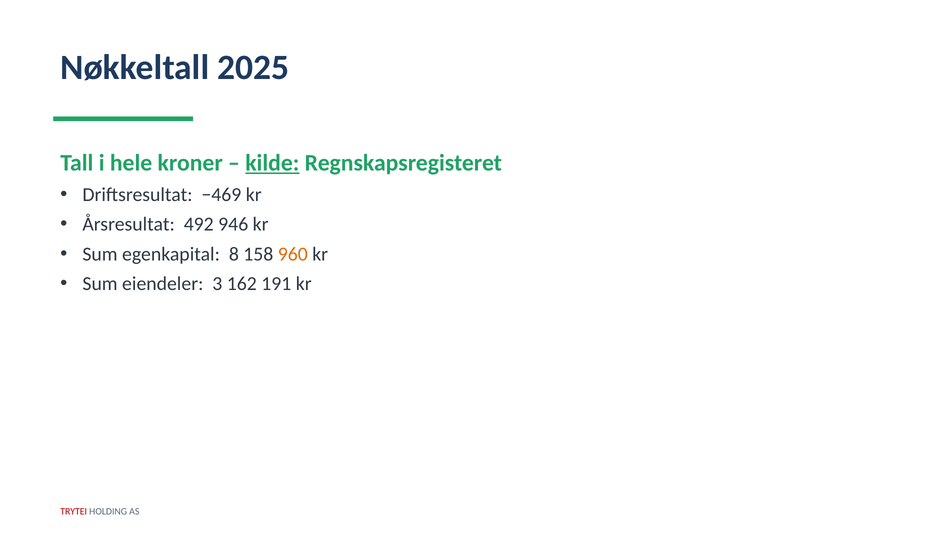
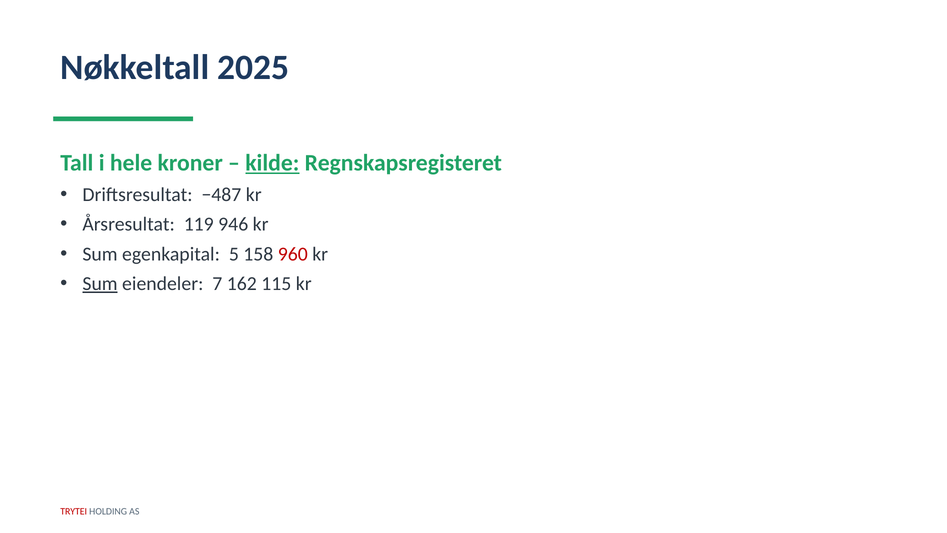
−469: −469 -> −487 (221, 195)
492: 492 -> 119 (199, 224)
8: 8 -> 5 (234, 254)
960 colour: orange -> red (293, 254)
Sum underline: none -> present (100, 284)
3: 3 -> 7 (217, 284)
191: 191 -> 115 (276, 284)
